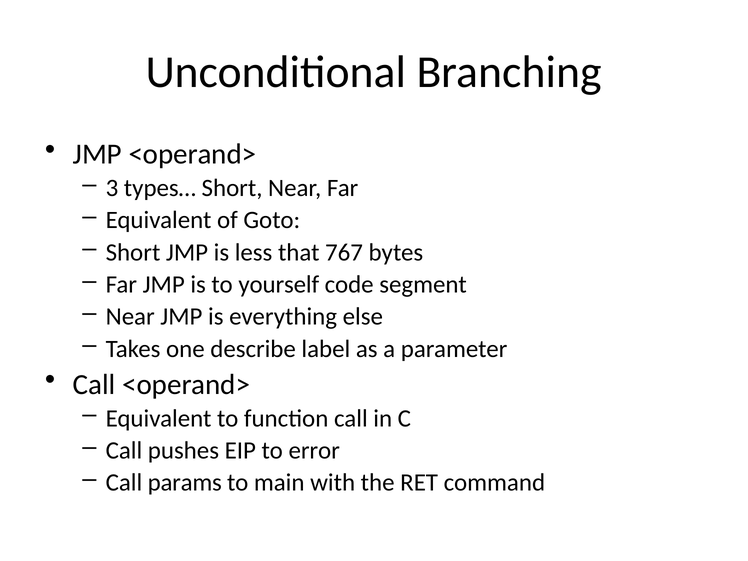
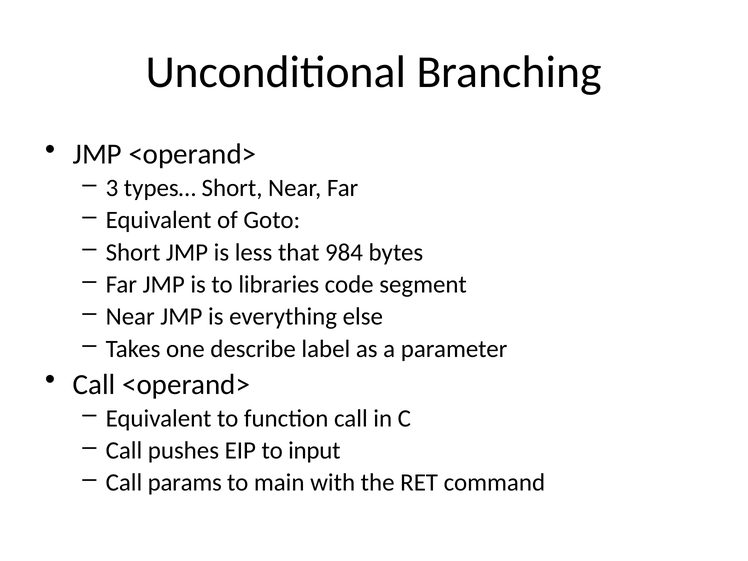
767: 767 -> 984 (344, 252)
yourself: yourself -> libraries (279, 284)
error: error -> input (314, 451)
